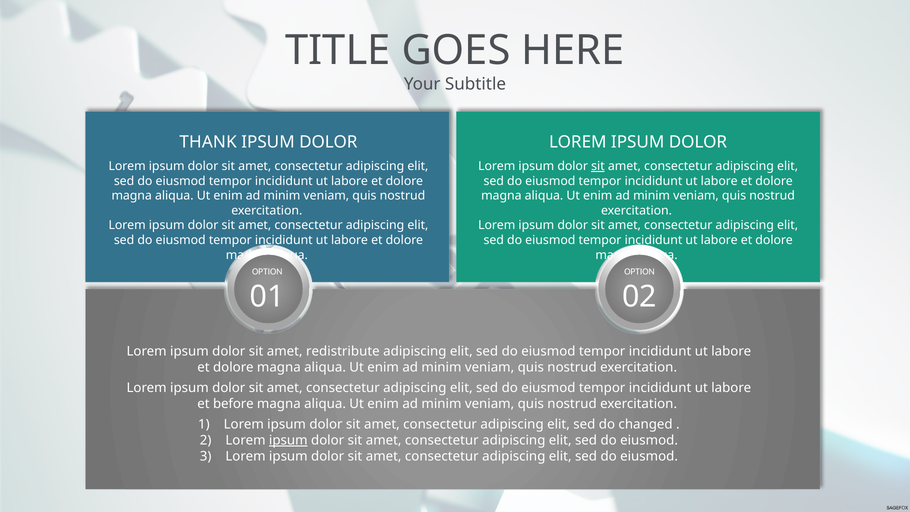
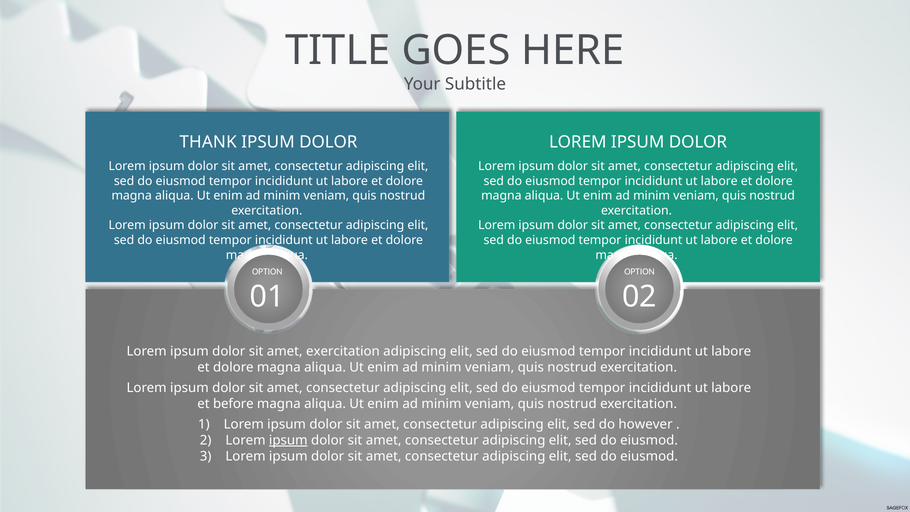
sit underline: present -> none (598, 166)
amet redistribute: redistribute -> exercitation (343, 352)
changed: changed -> however (646, 424)
